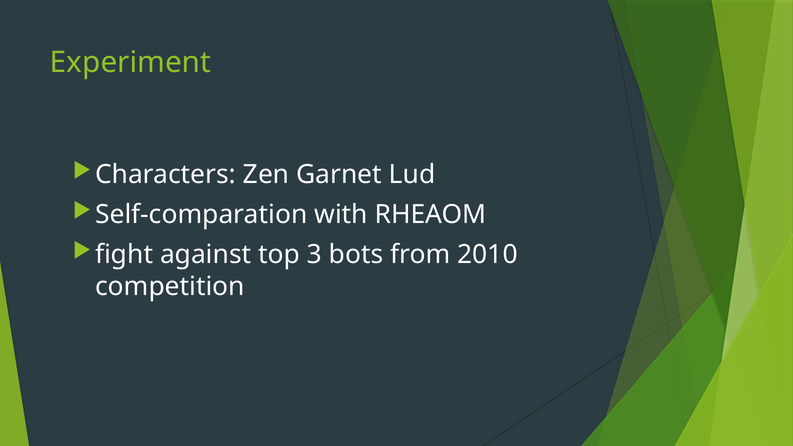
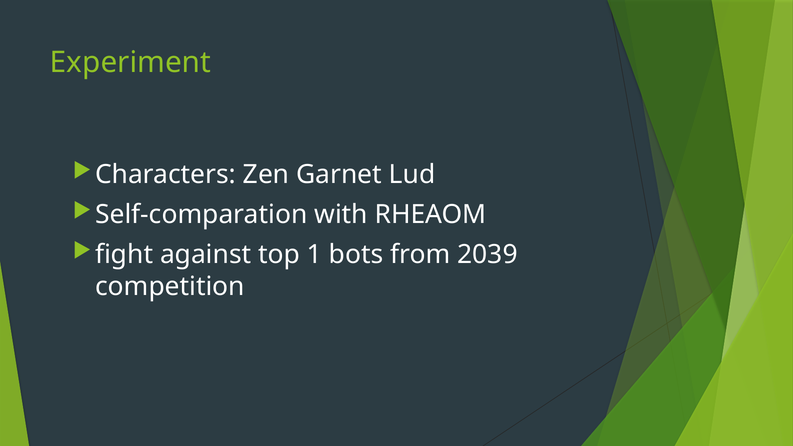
3: 3 -> 1 (314, 255)
2010: 2010 -> 2039 (487, 255)
